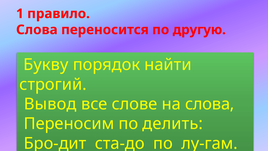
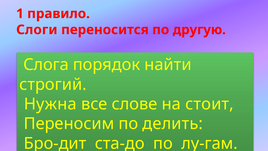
Слова: Слова -> Слоги (37, 30)
Букву: Букву -> Слога (46, 65)
Вывод: Вывод -> Нужна (50, 104)
на слова: слова -> стоит (210, 104)
